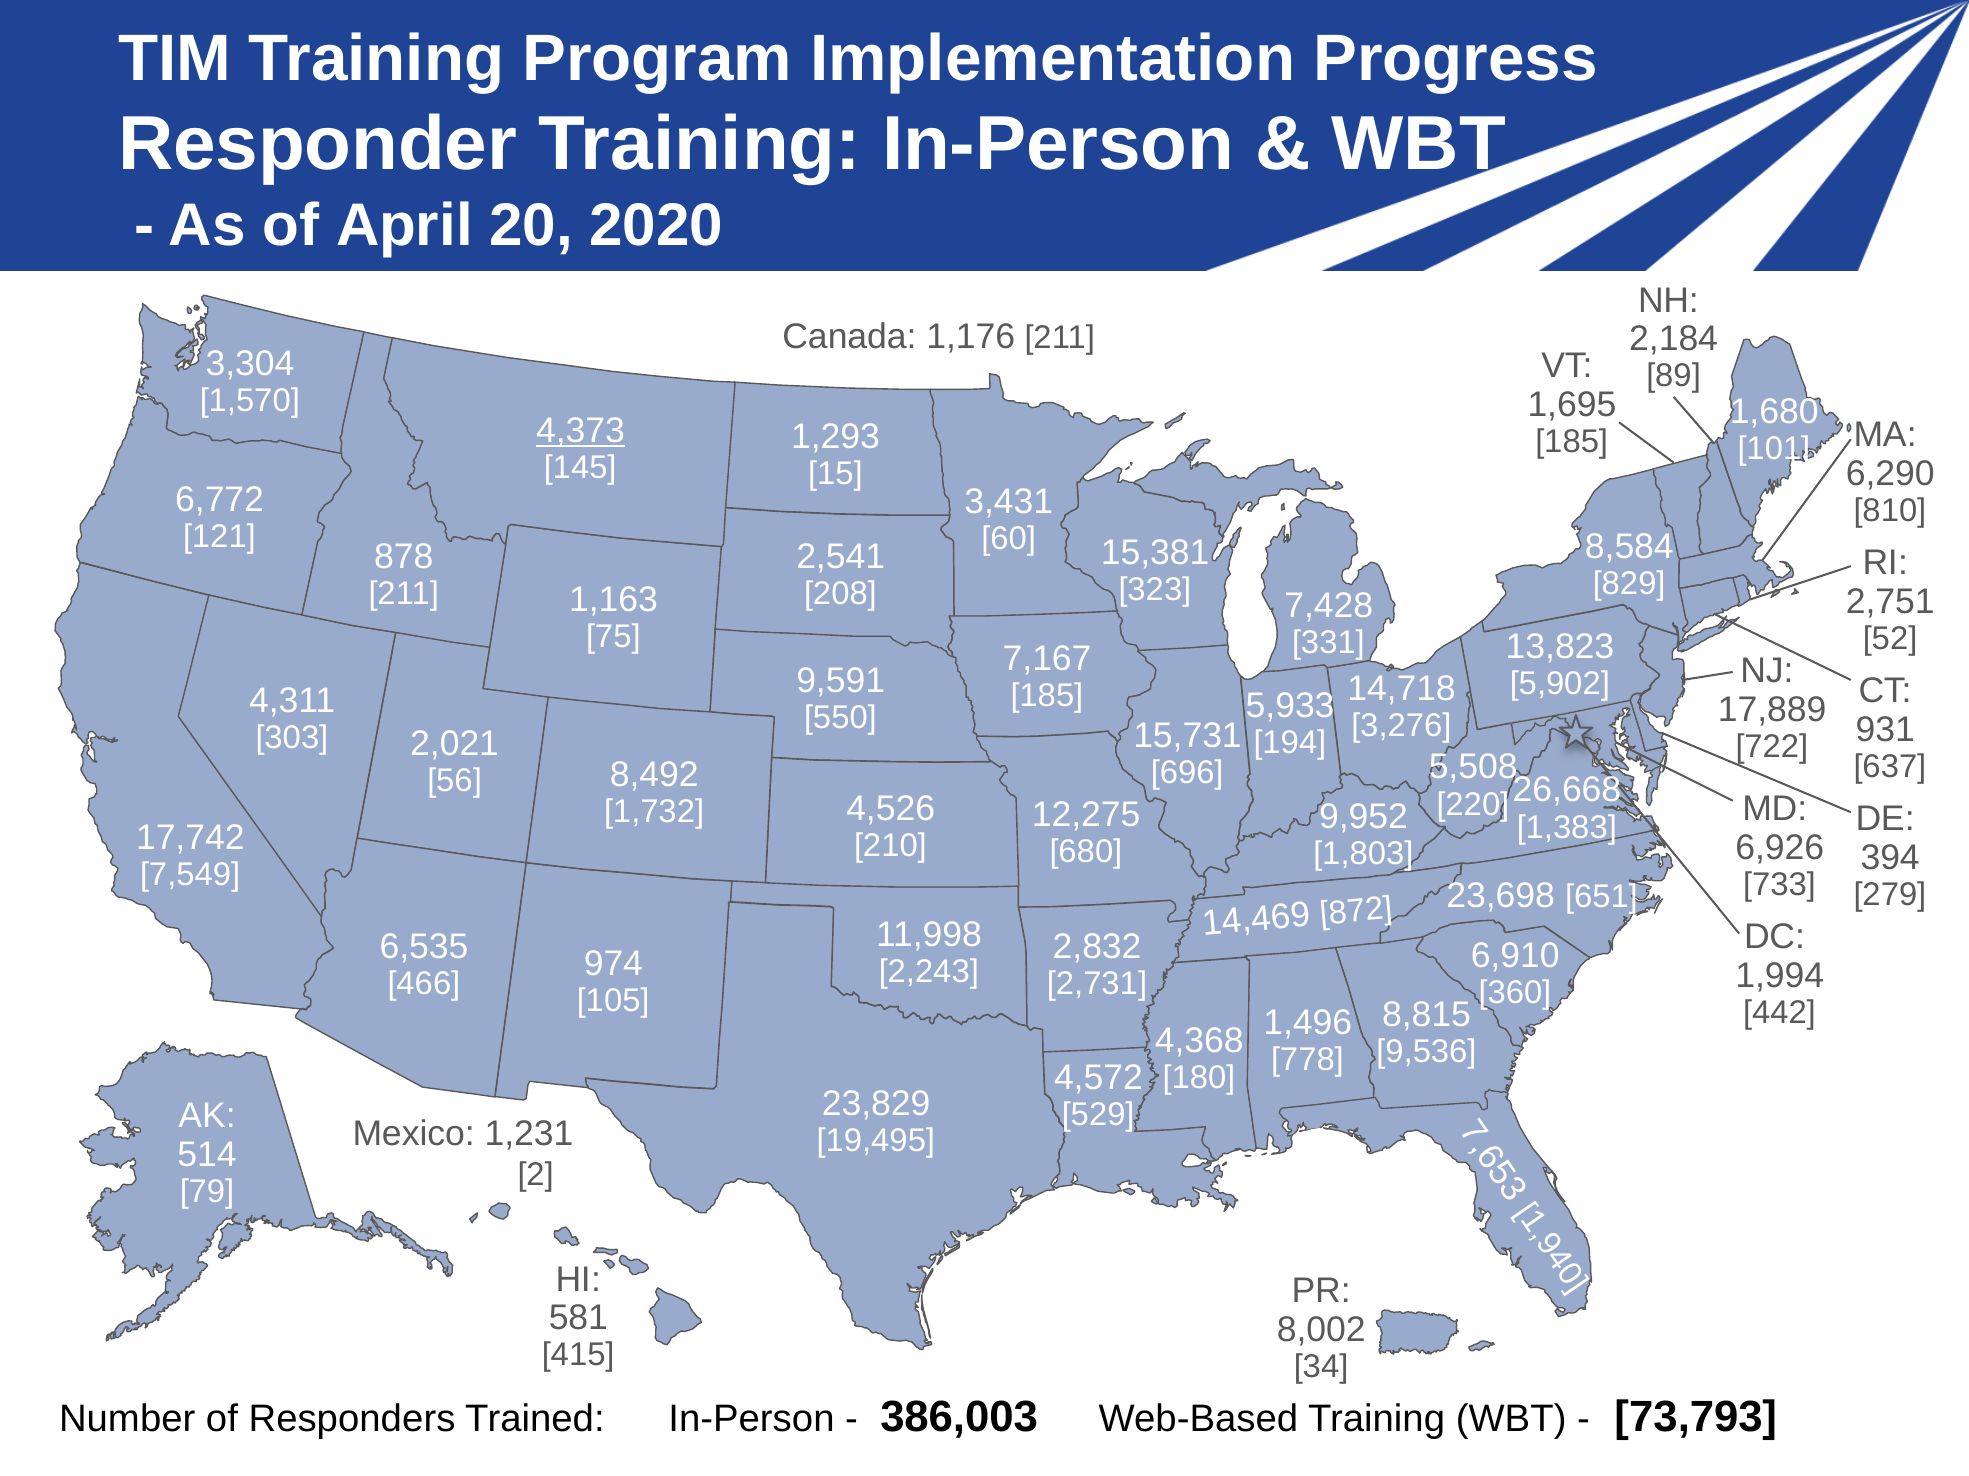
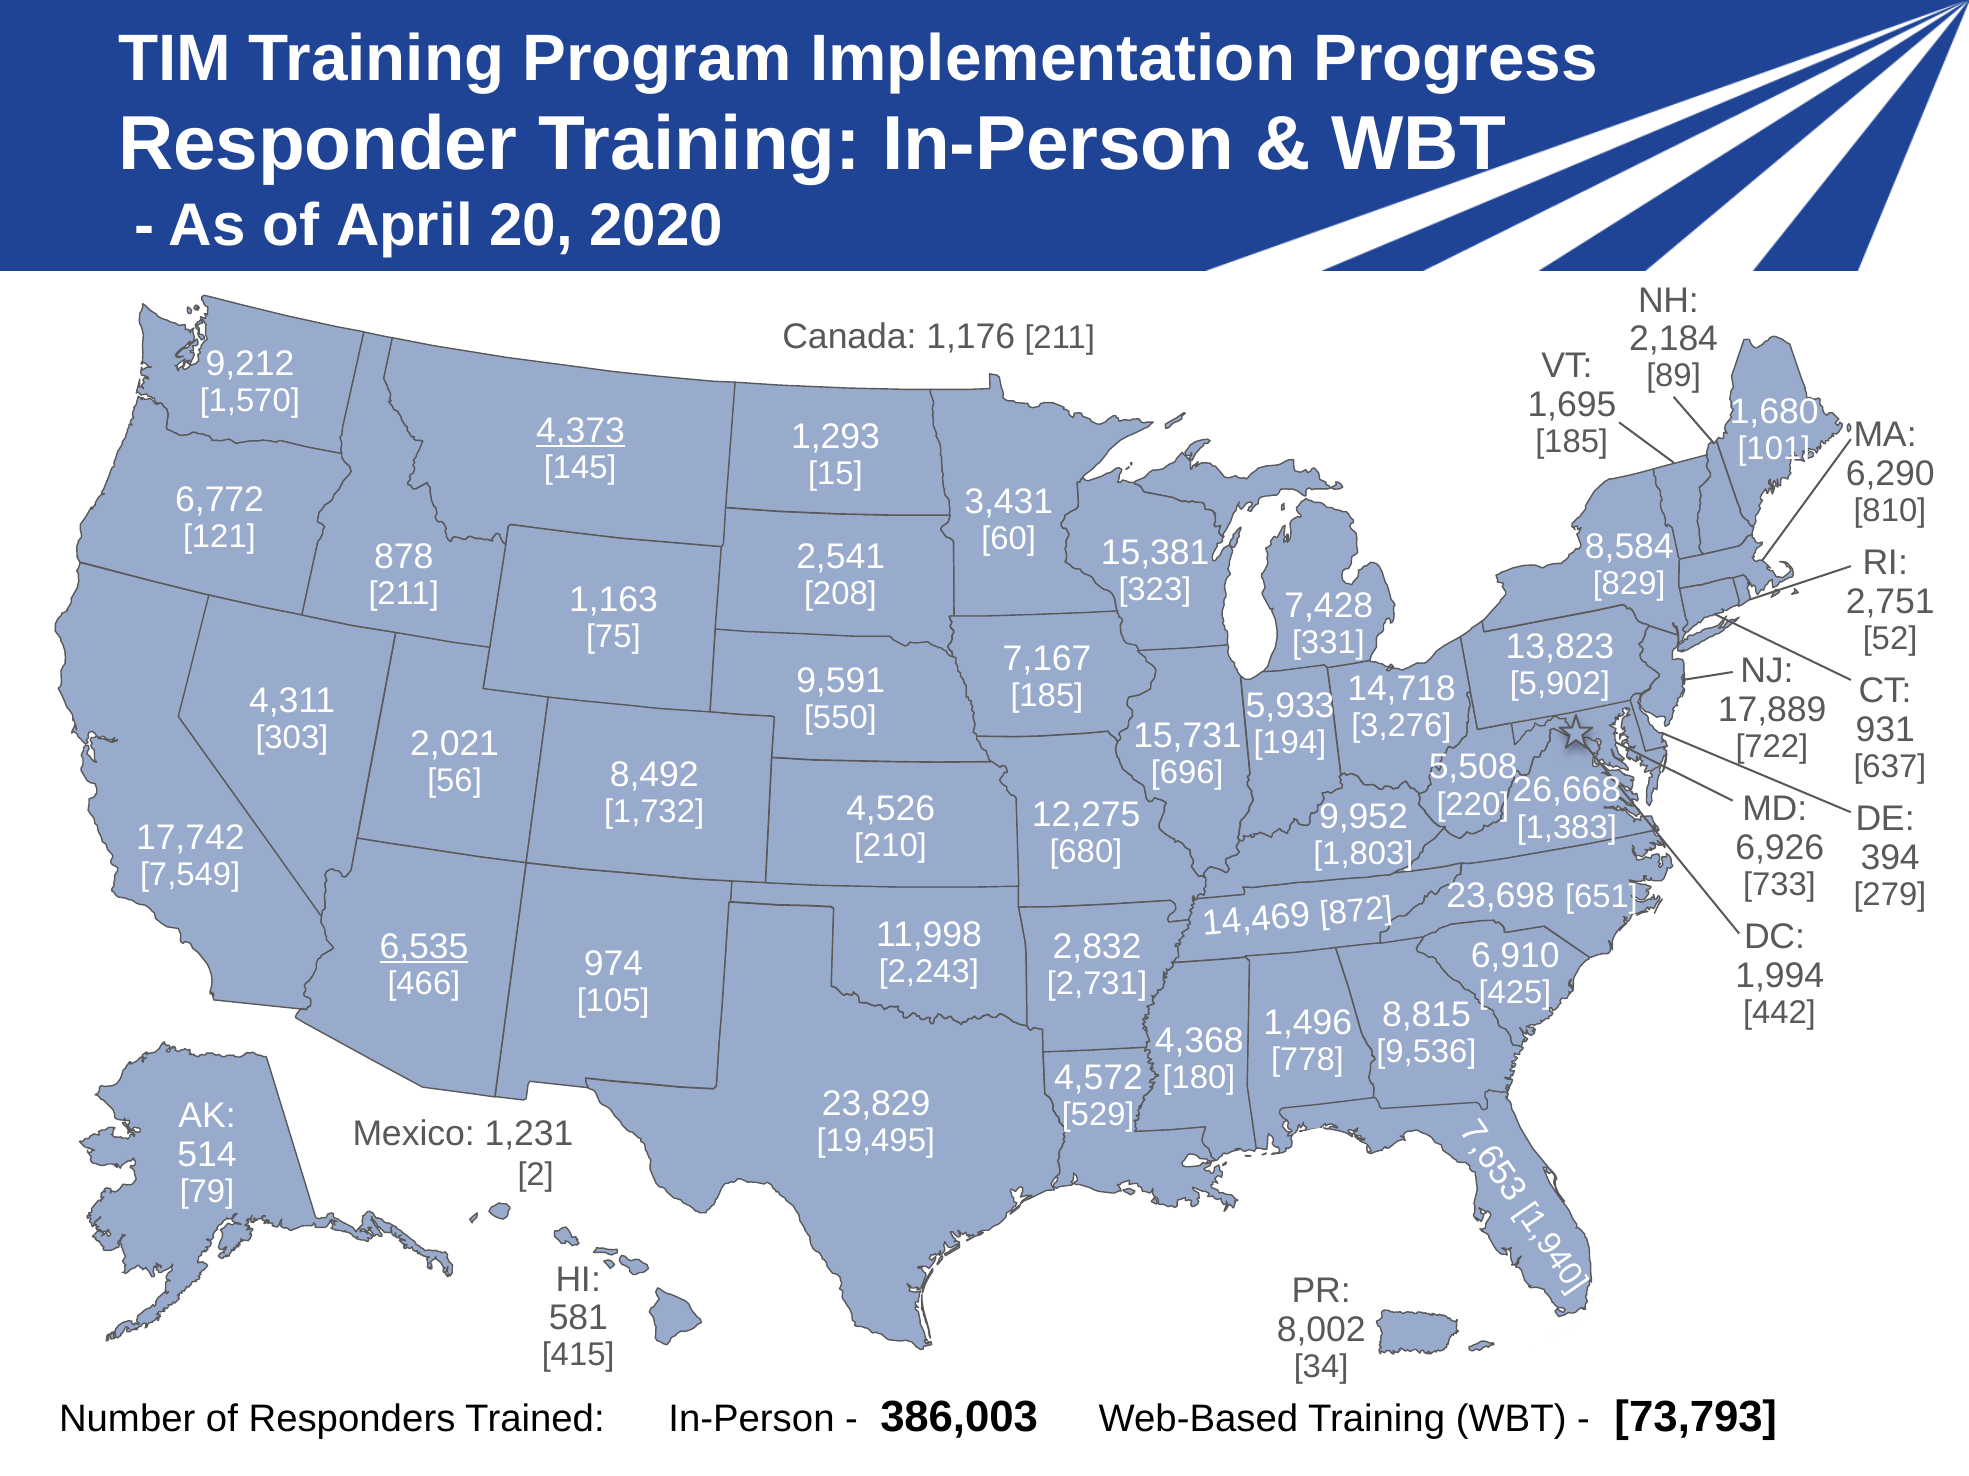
3,304: 3,304 -> 9,212 (250, 364)
6,535 underline: none -> present (424, 947)
360: 360 -> 425 (1515, 994)
